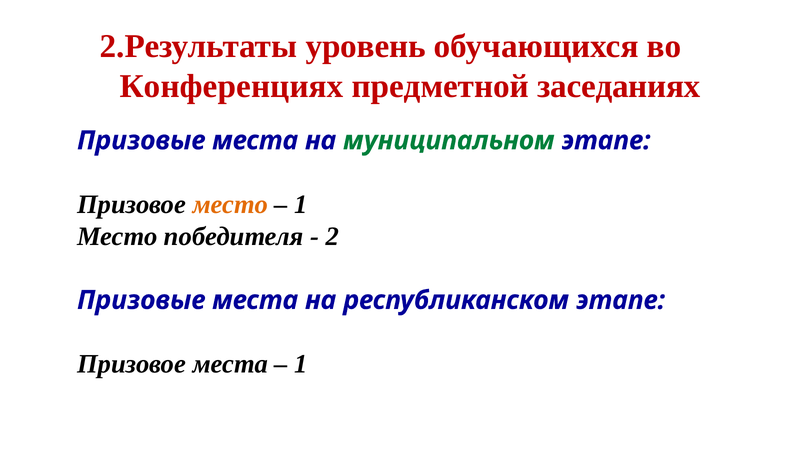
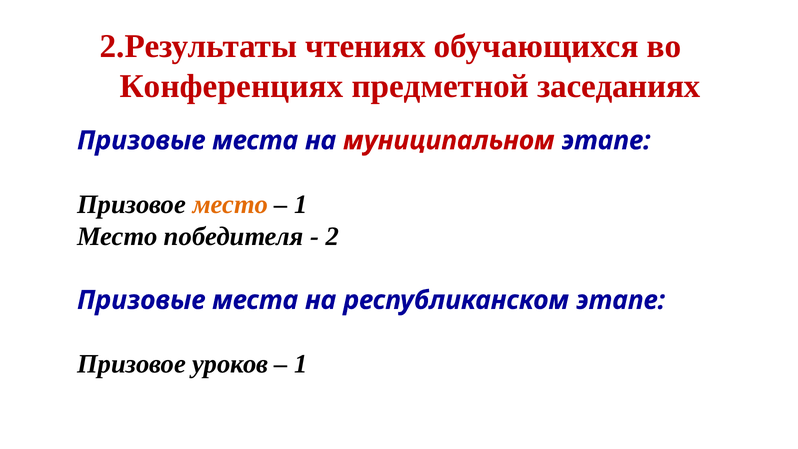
уровень: уровень -> чтениях (366, 46)
муниципальном colour: green -> red (449, 140)
Призовое места: места -> уроков (230, 364)
